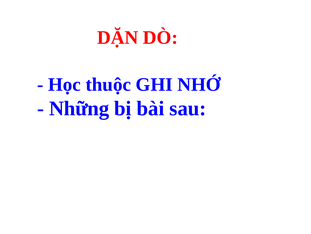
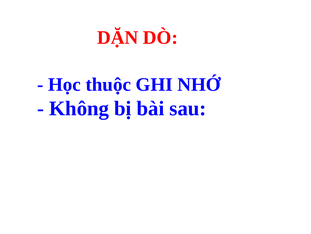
Những: Những -> Không (79, 108)
